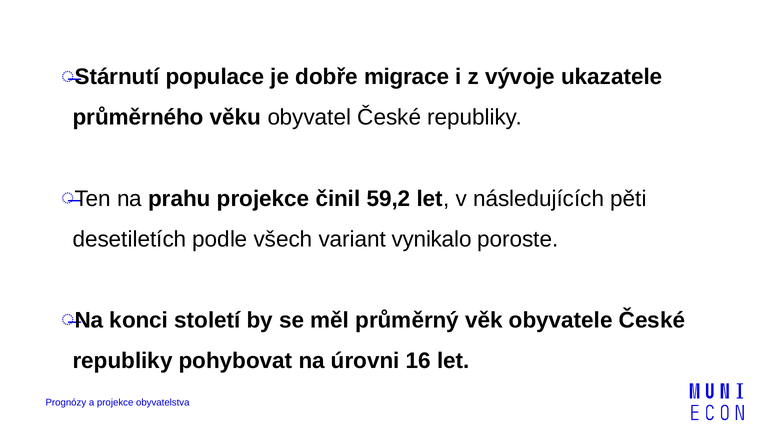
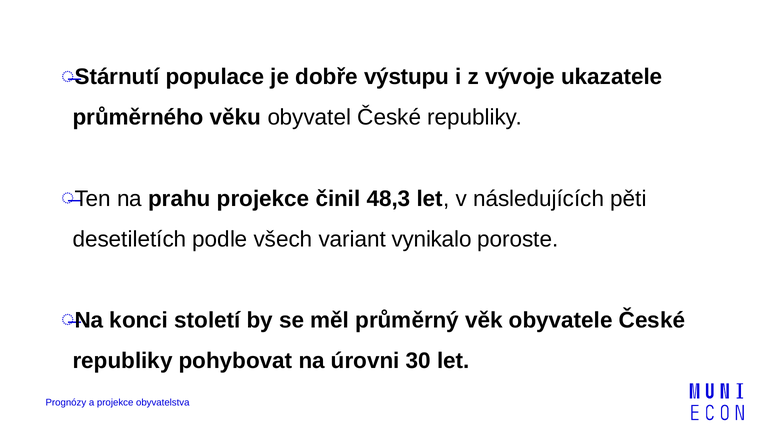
migrace: migrace -> výstupu (407, 77)
59,2: 59,2 -> 48,3 (388, 199)
16: 16 -> 30 (418, 361)
